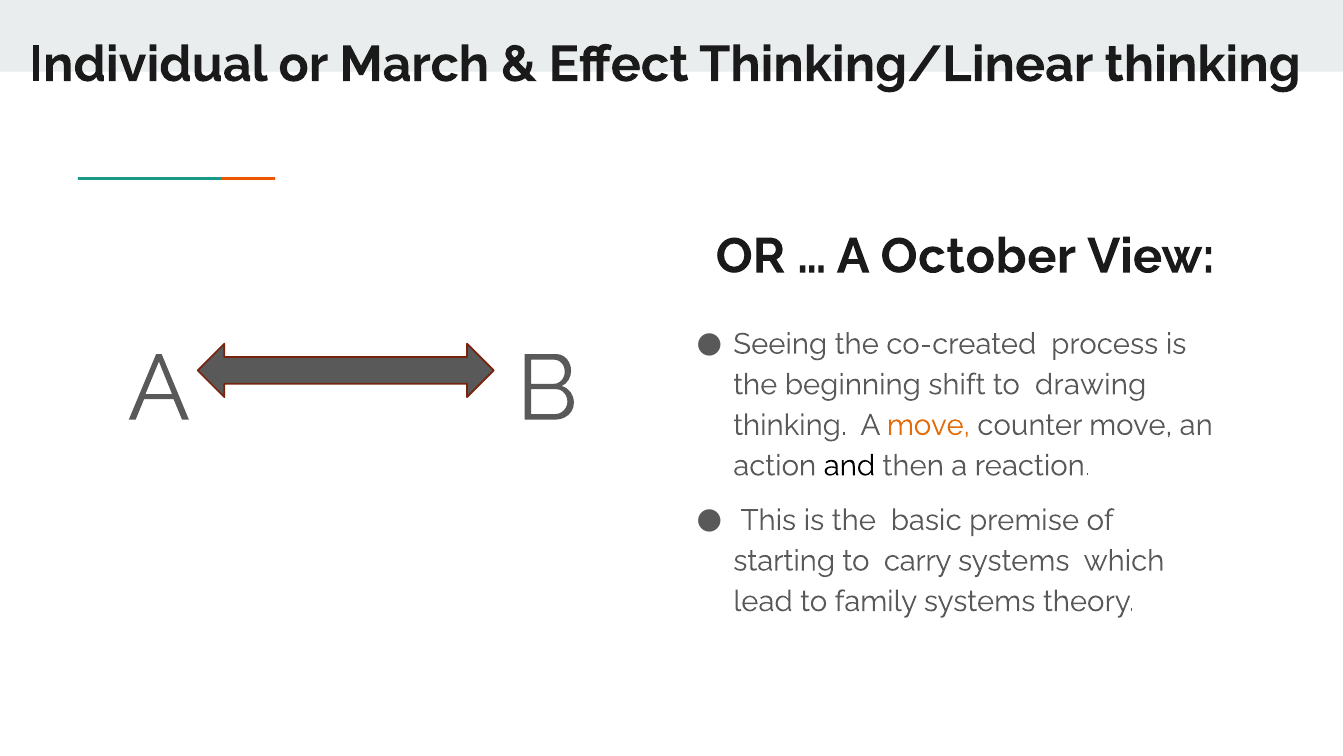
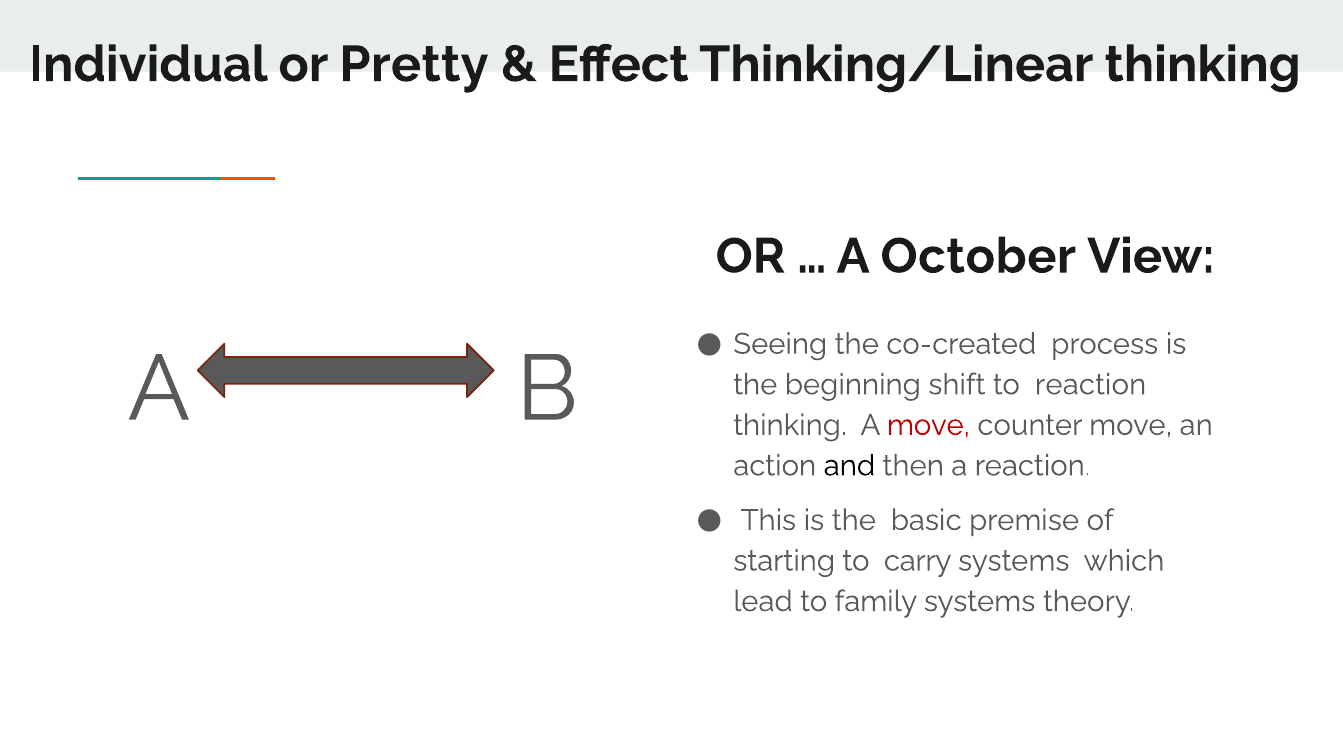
March: March -> Pretty (414, 64)
to drawing: drawing -> reaction (1091, 384)
move colour: orange -> red (929, 425)
